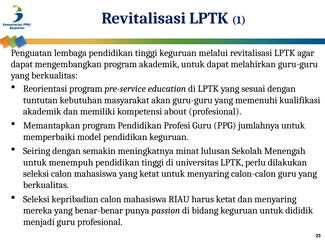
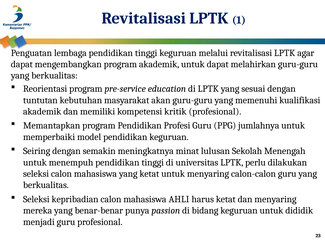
about: about -> kritik (175, 112)
RIAU: RIAU -> AHLI (179, 200)
